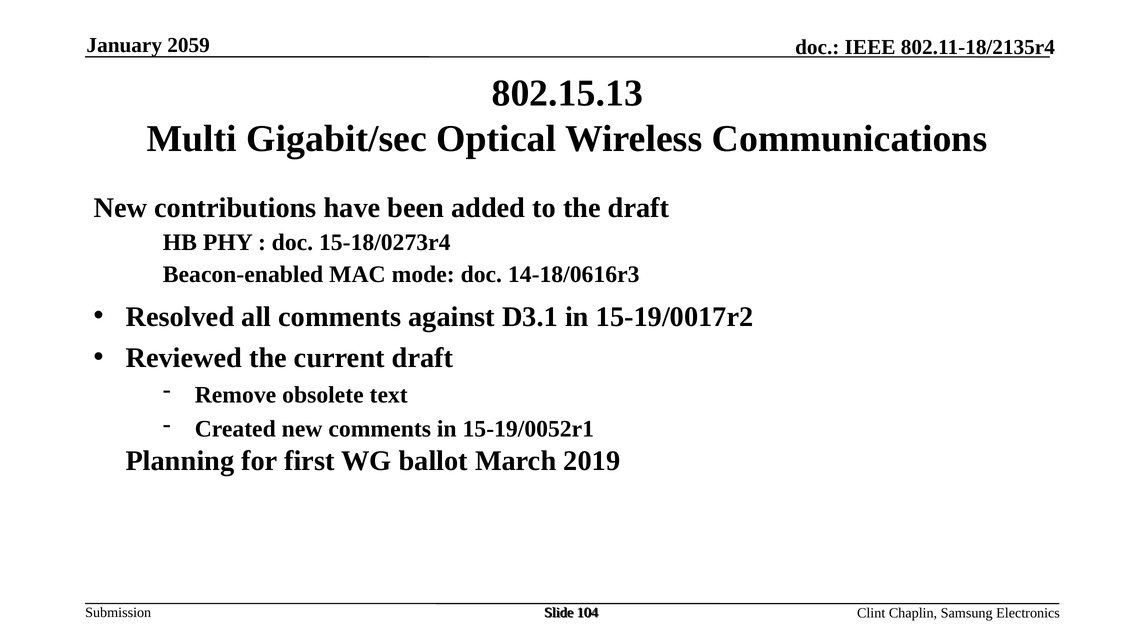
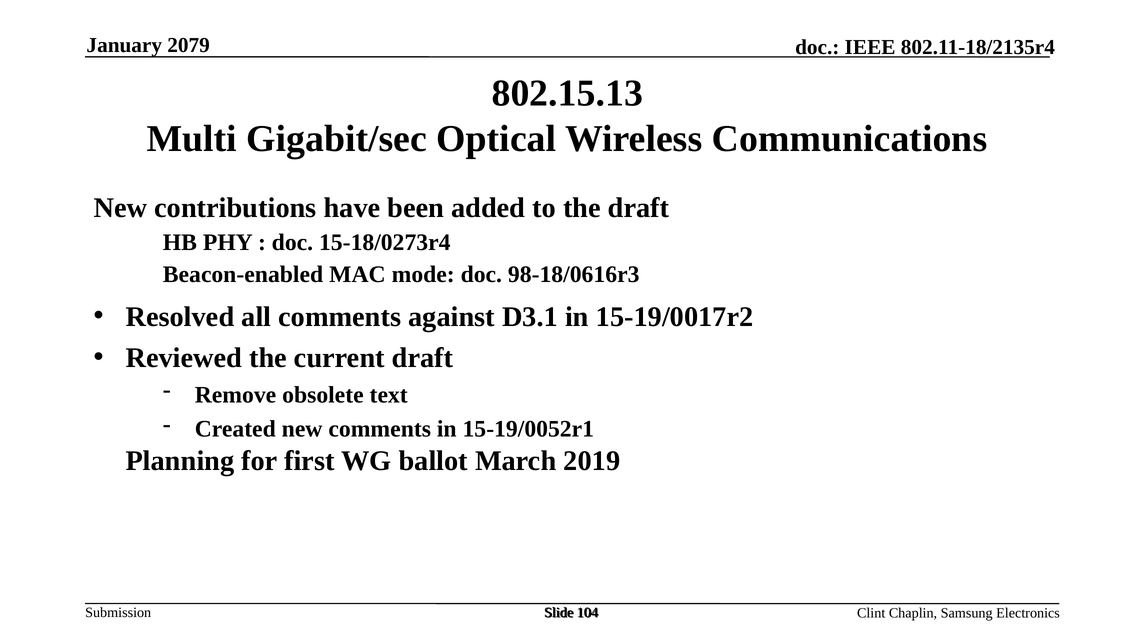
2059: 2059 -> 2079 (189, 45)
14-18/0616r3: 14-18/0616r3 -> 98-18/0616r3 (574, 274)
